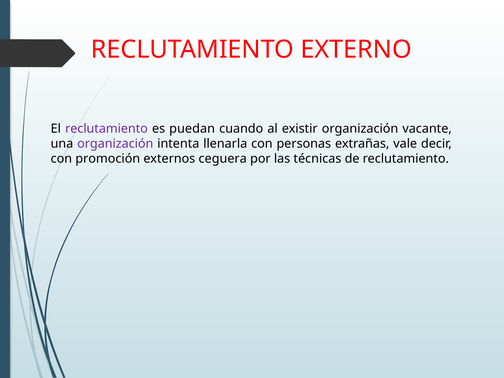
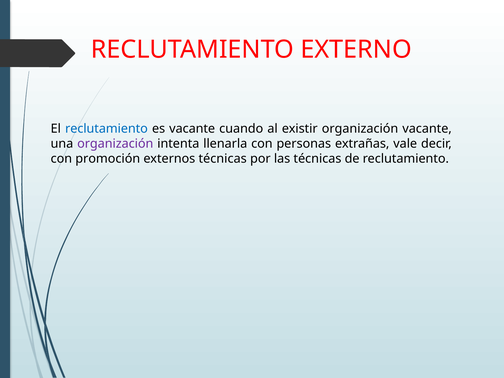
reclutamiento colour: purple -> blue (106, 129)
es puedan: puedan -> vacante (192, 129)
externos ceguera: ceguera -> técnicas (223, 159)
